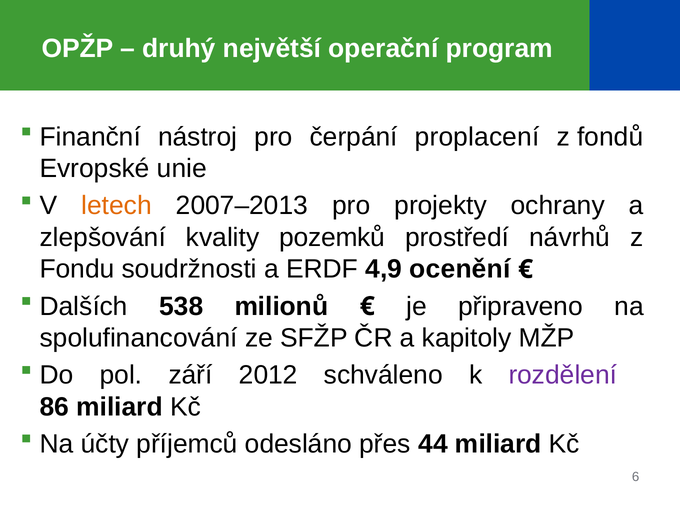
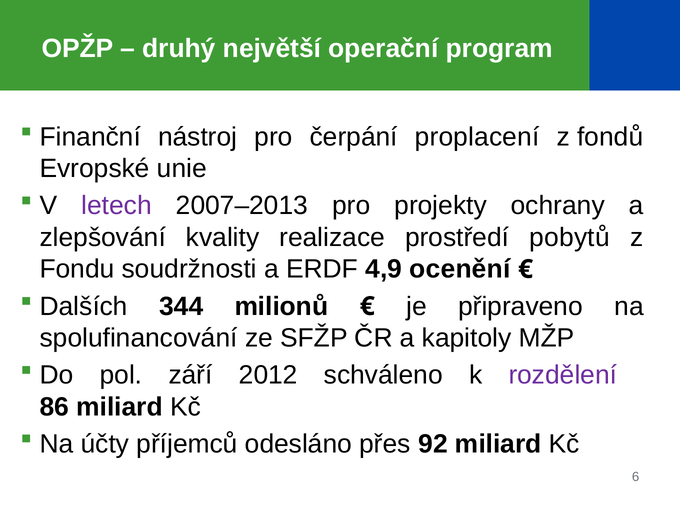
letech colour: orange -> purple (117, 206)
pozemků: pozemků -> realizace (332, 237)
návrhů: návrhů -> pobytů (569, 237)
538: 538 -> 344 (181, 306)
44: 44 -> 92 (433, 444)
